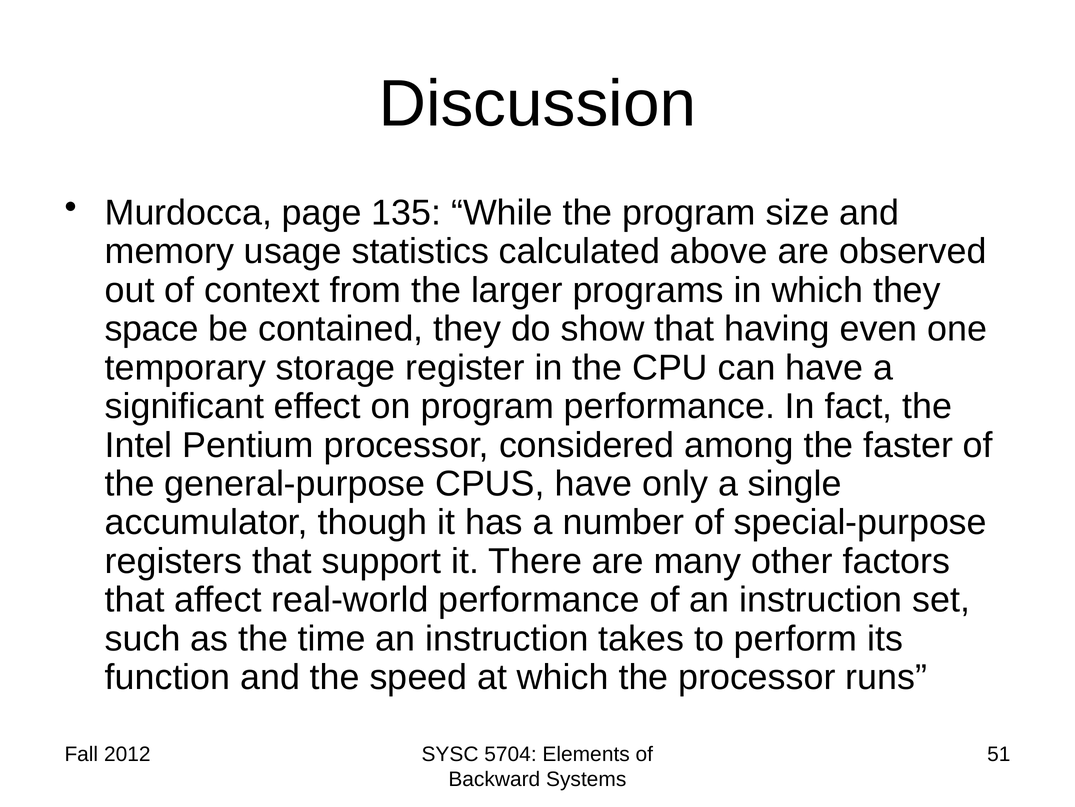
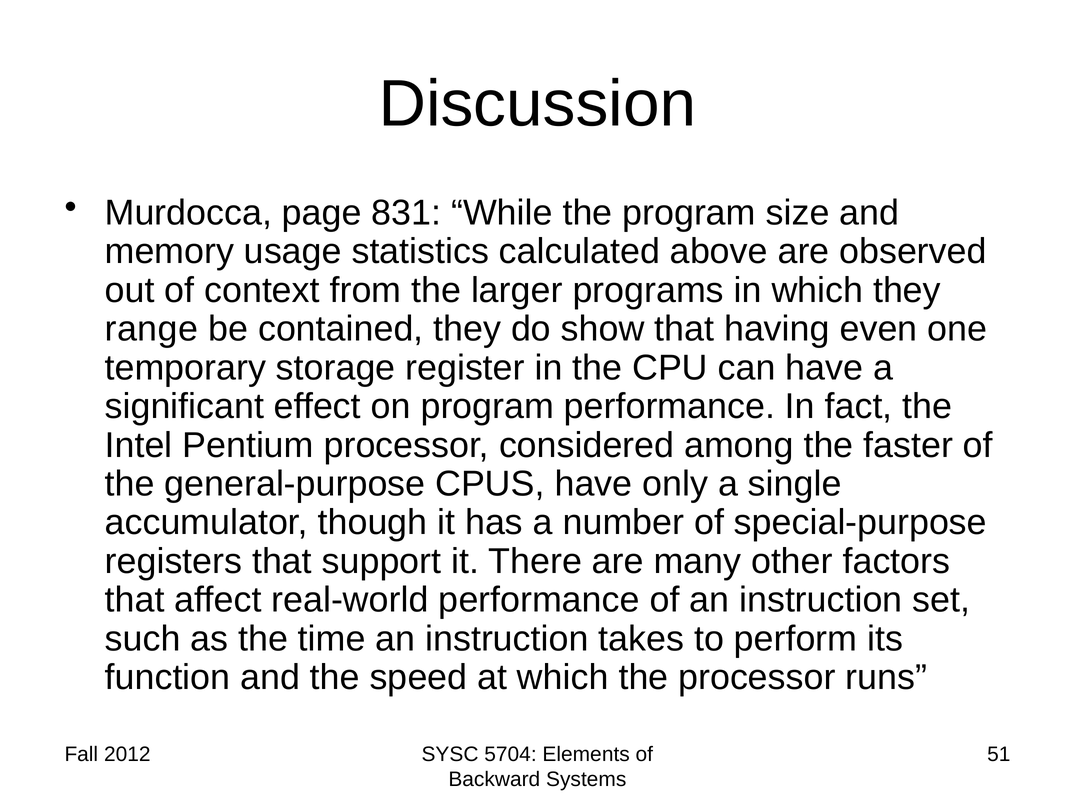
135: 135 -> 831 (406, 213)
space: space -> range (151, 329)
